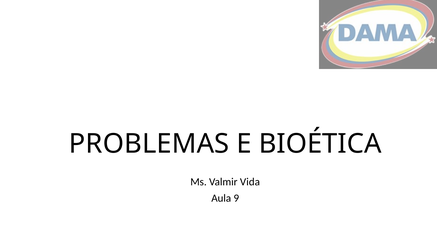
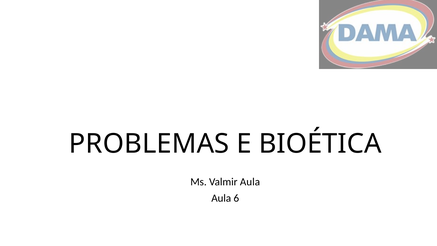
Valmir Vida: Vida -> Aula (250, 182)
9: 9 -> 6 (236, 198)
